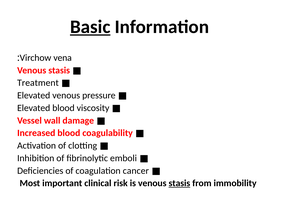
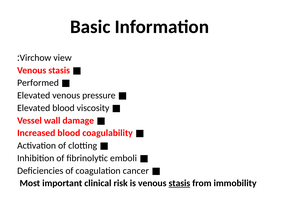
Basic underline: present -> none (90, 27)
vena: vena -> view (63, 58)
Treatment: Treatment -> Performed (38, 83)
